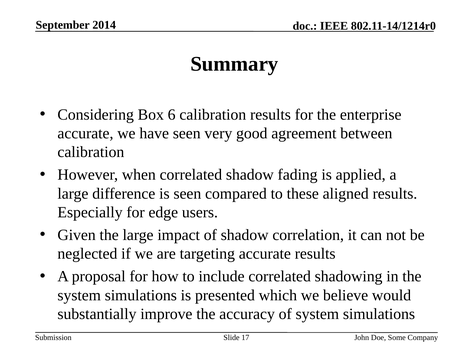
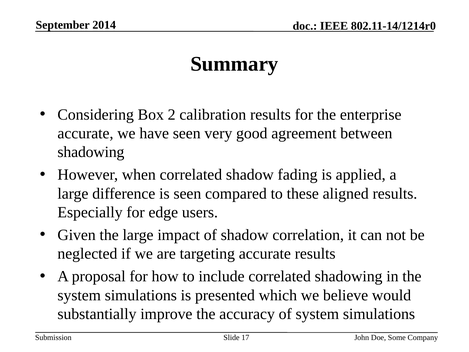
6: 6 -> 2 (172, 114)
calibration: calibration -> shadowing (91, 152)
